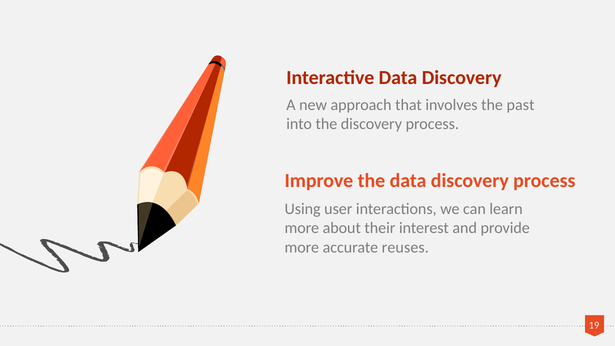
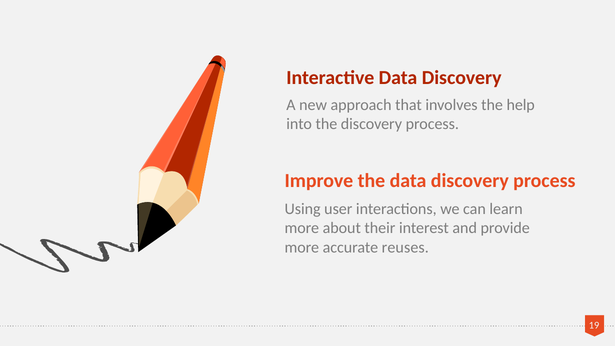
past: past -> help (521, 105)
